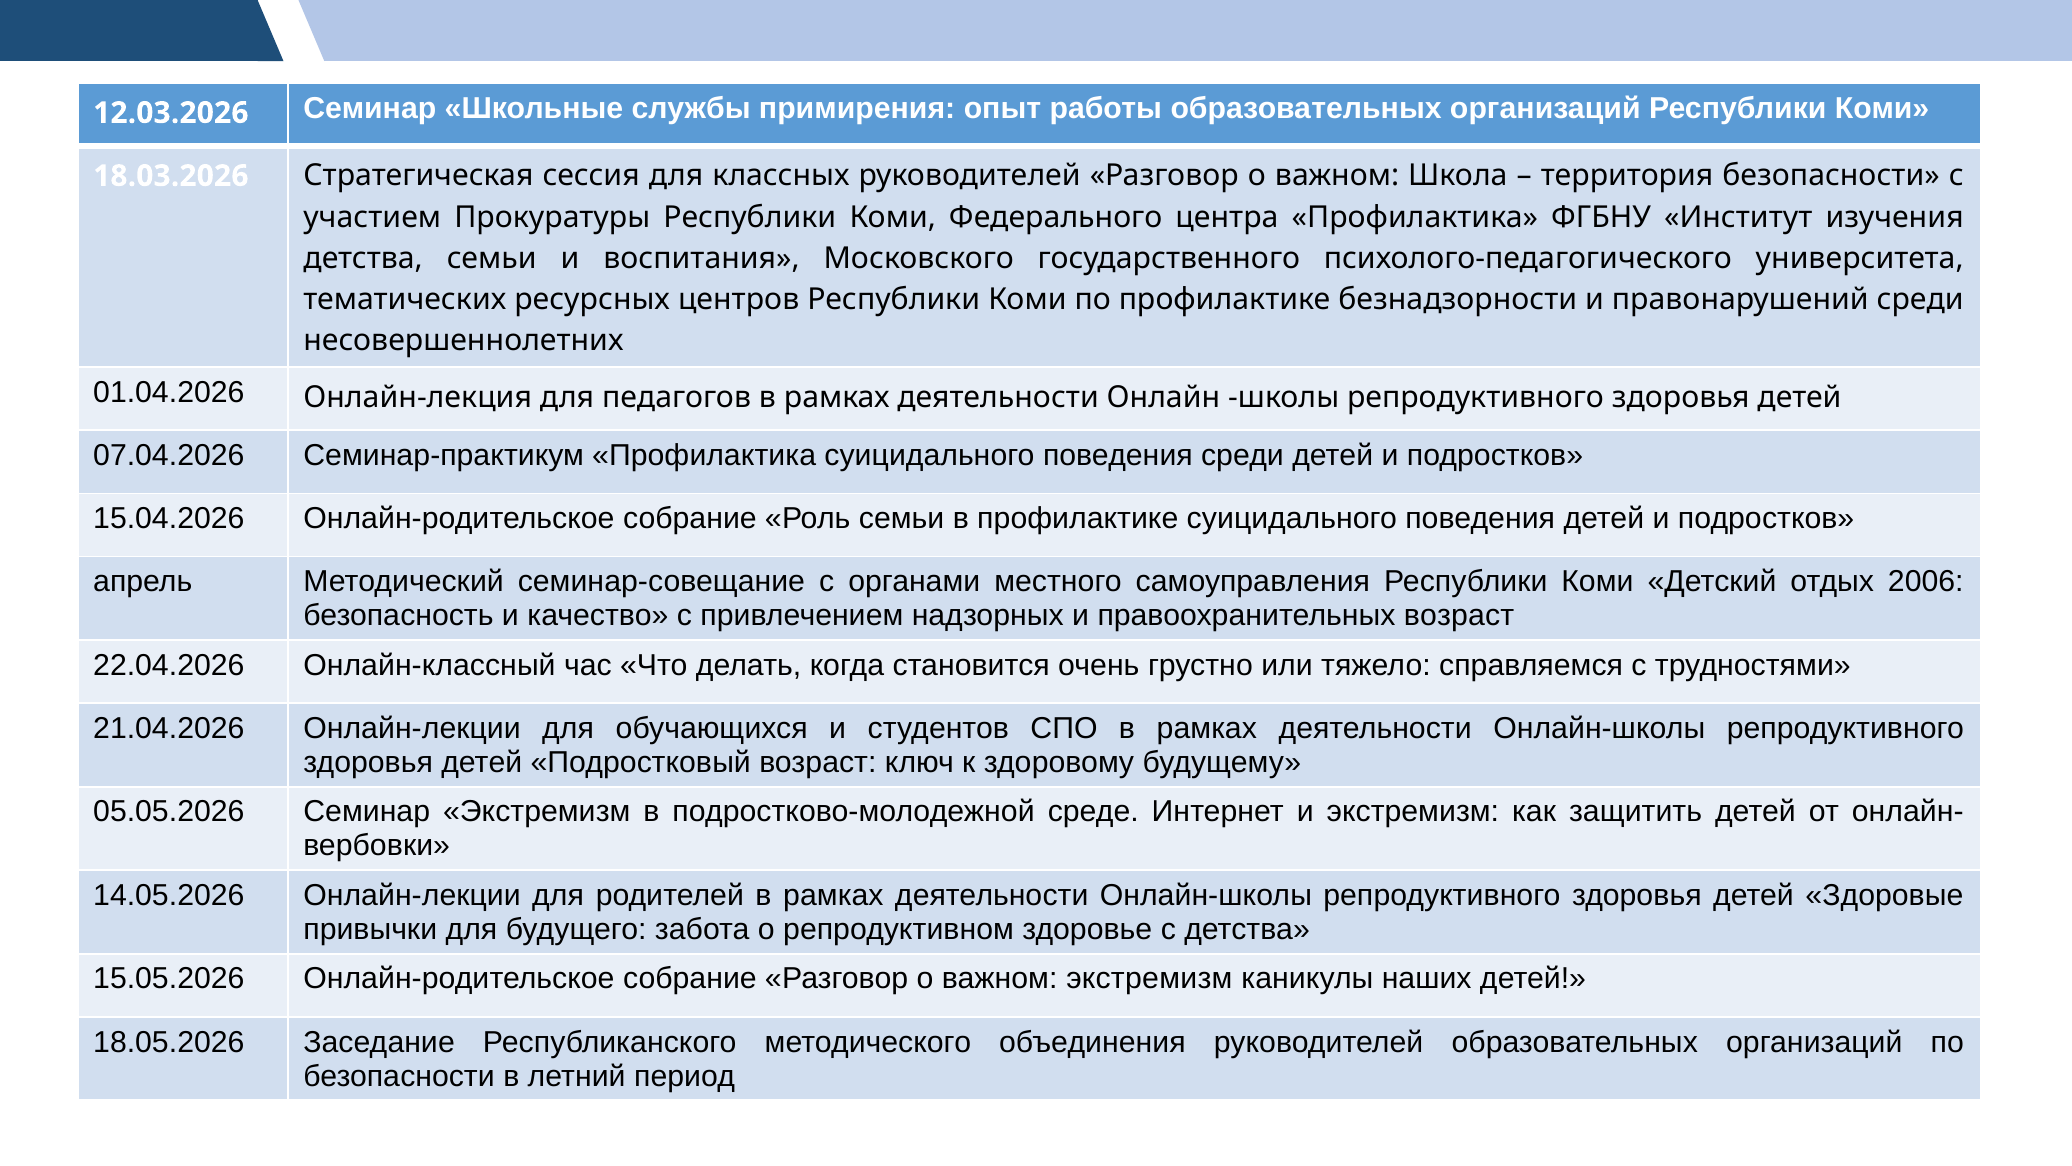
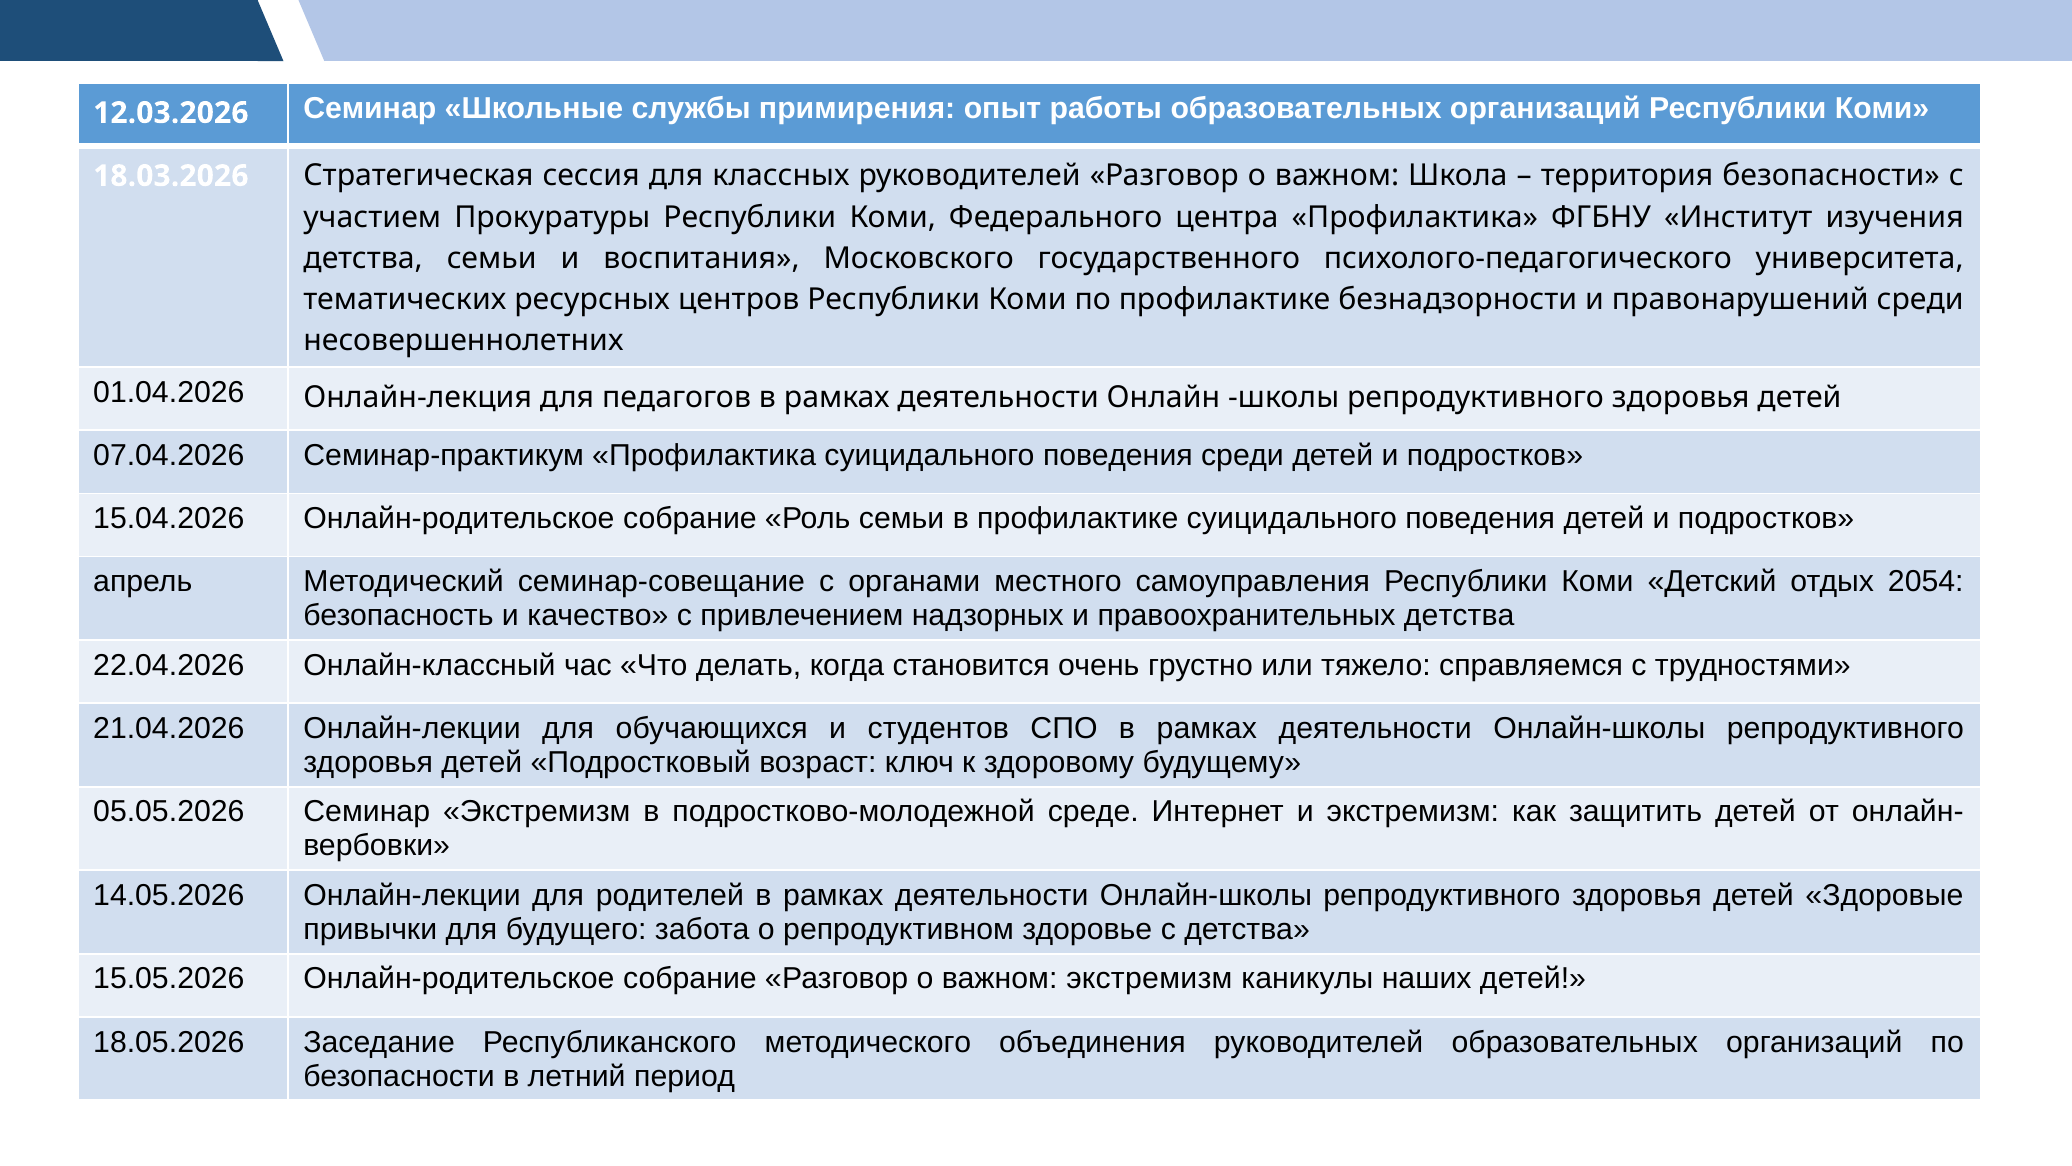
2006: 2006 -> 2054 (1926, 582)
правоохранительных возраст: возраст -> детства (1459, 615)
